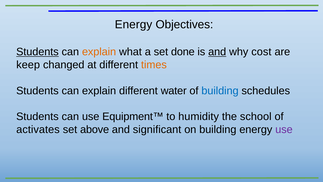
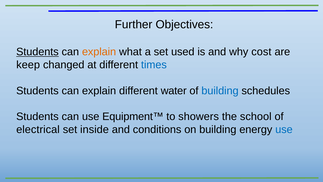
Energy: Energy -> Further (134, 24)
done: done -> used (183, 52)
and underline: present -> none (217, 52)
times colour: orange -> blue (154, 65)
humidity: humidity -> showers (199, 116)
activates: activates -> electrical (38, 129)
above: above -> inside (95, 129)
significant: significant -> conditions (157, 129)
use colour: purple -> blue (284, 129)
